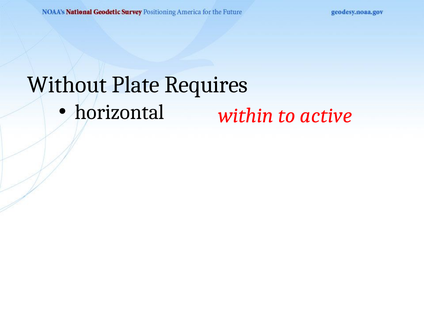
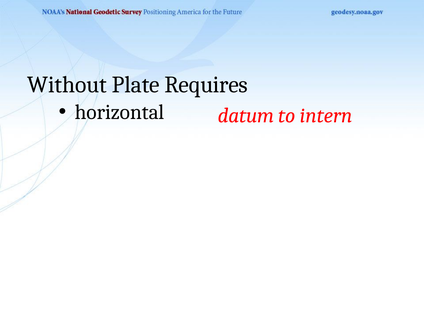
within: within -> datum (246, 115)
active: active -> intern (326, 115)
